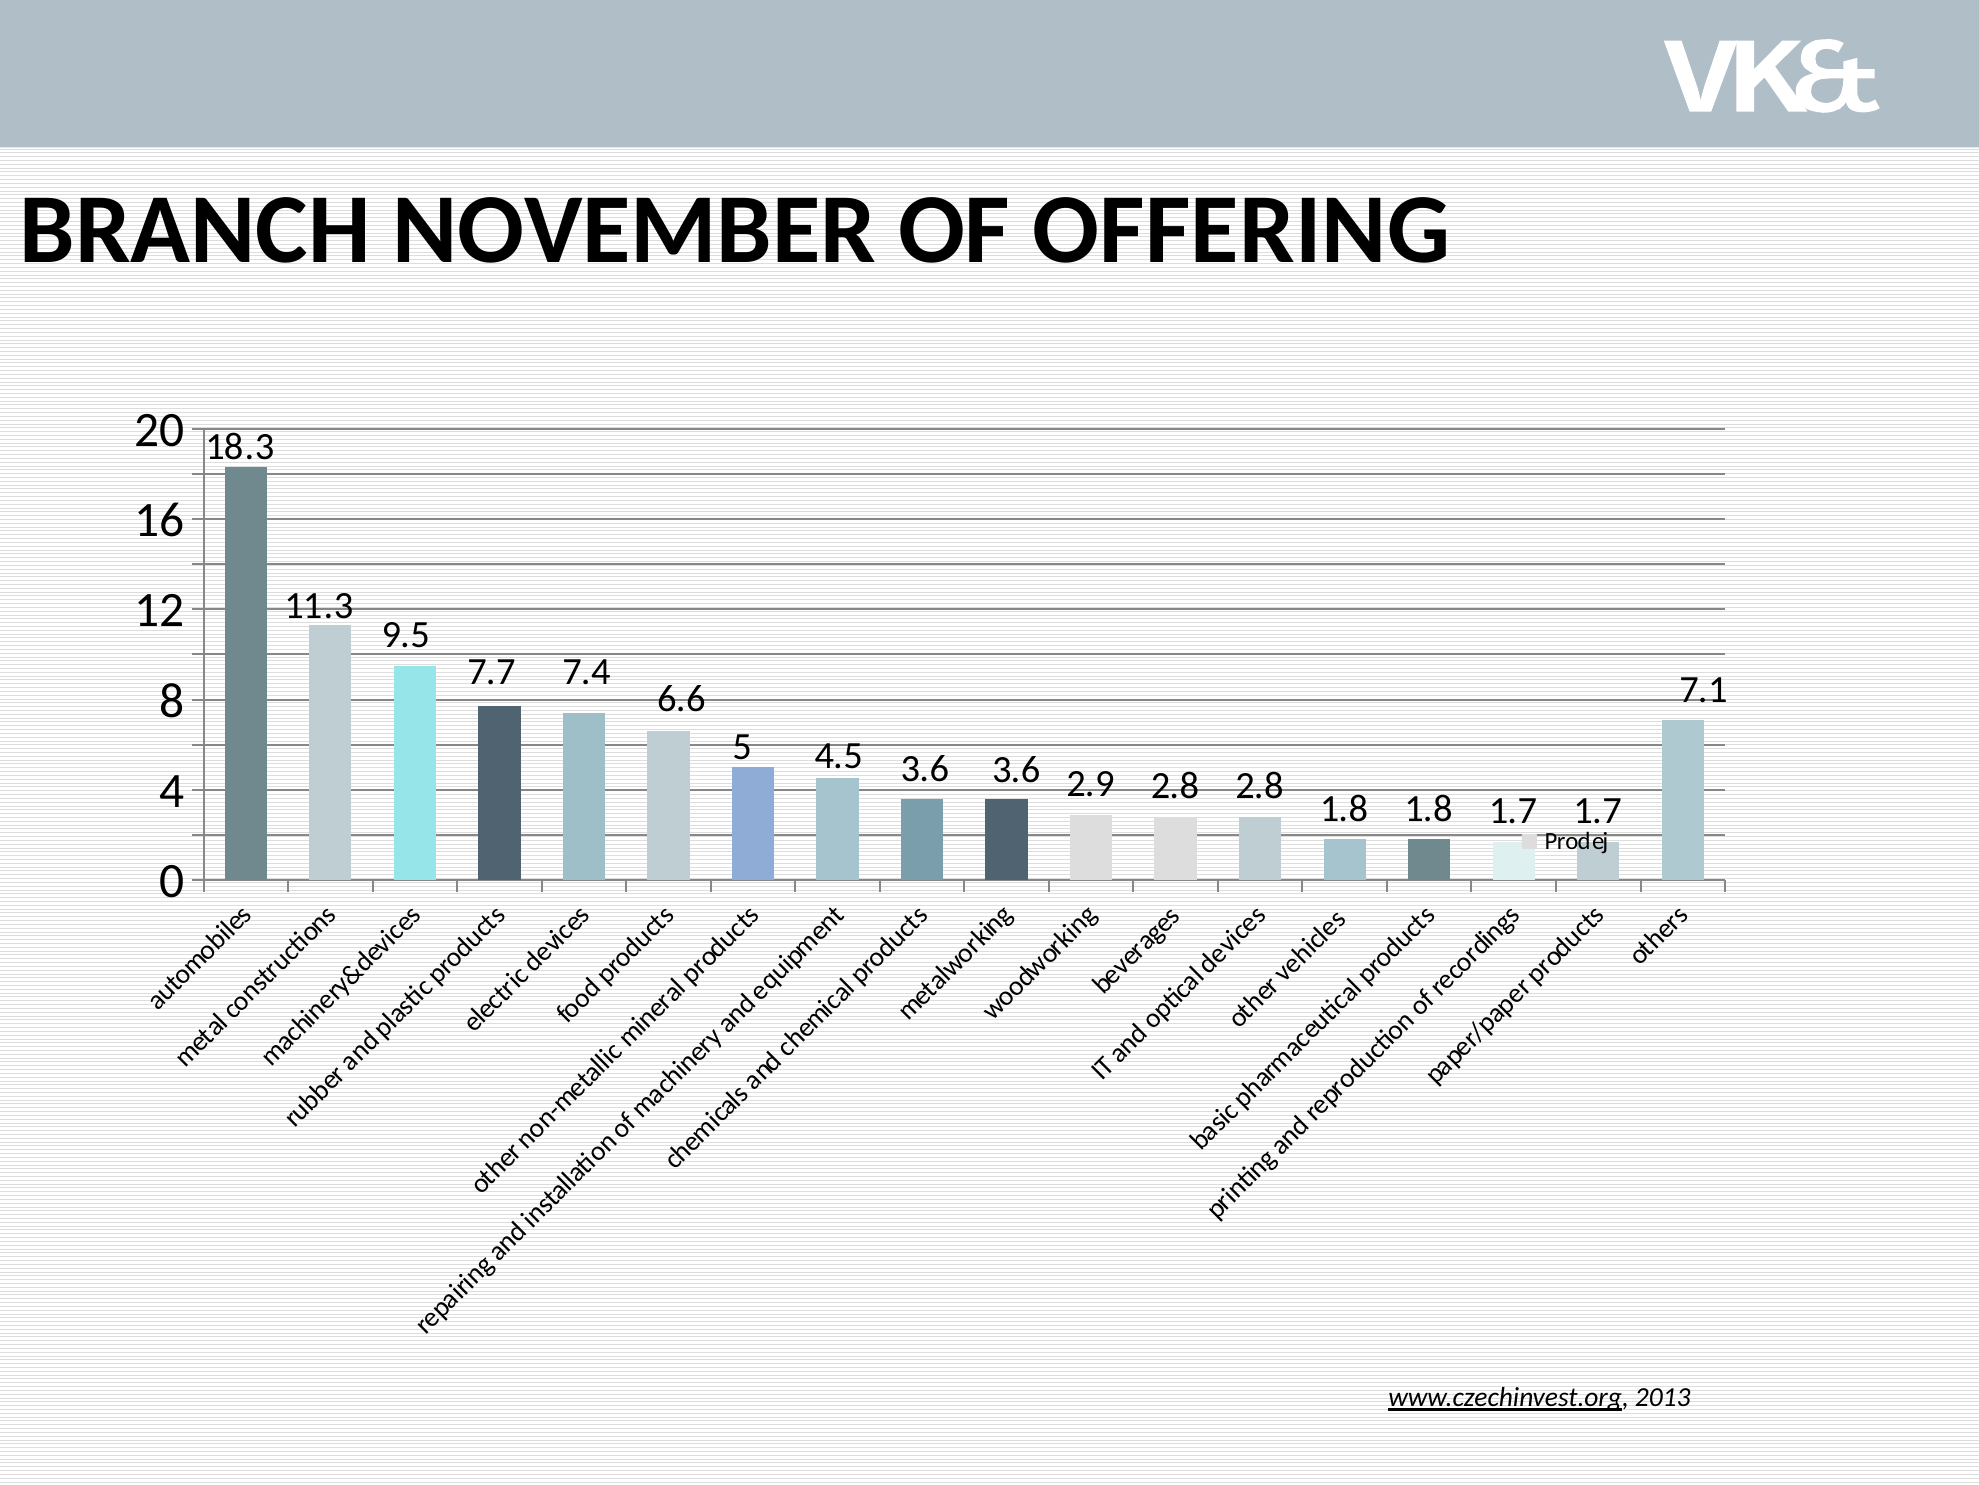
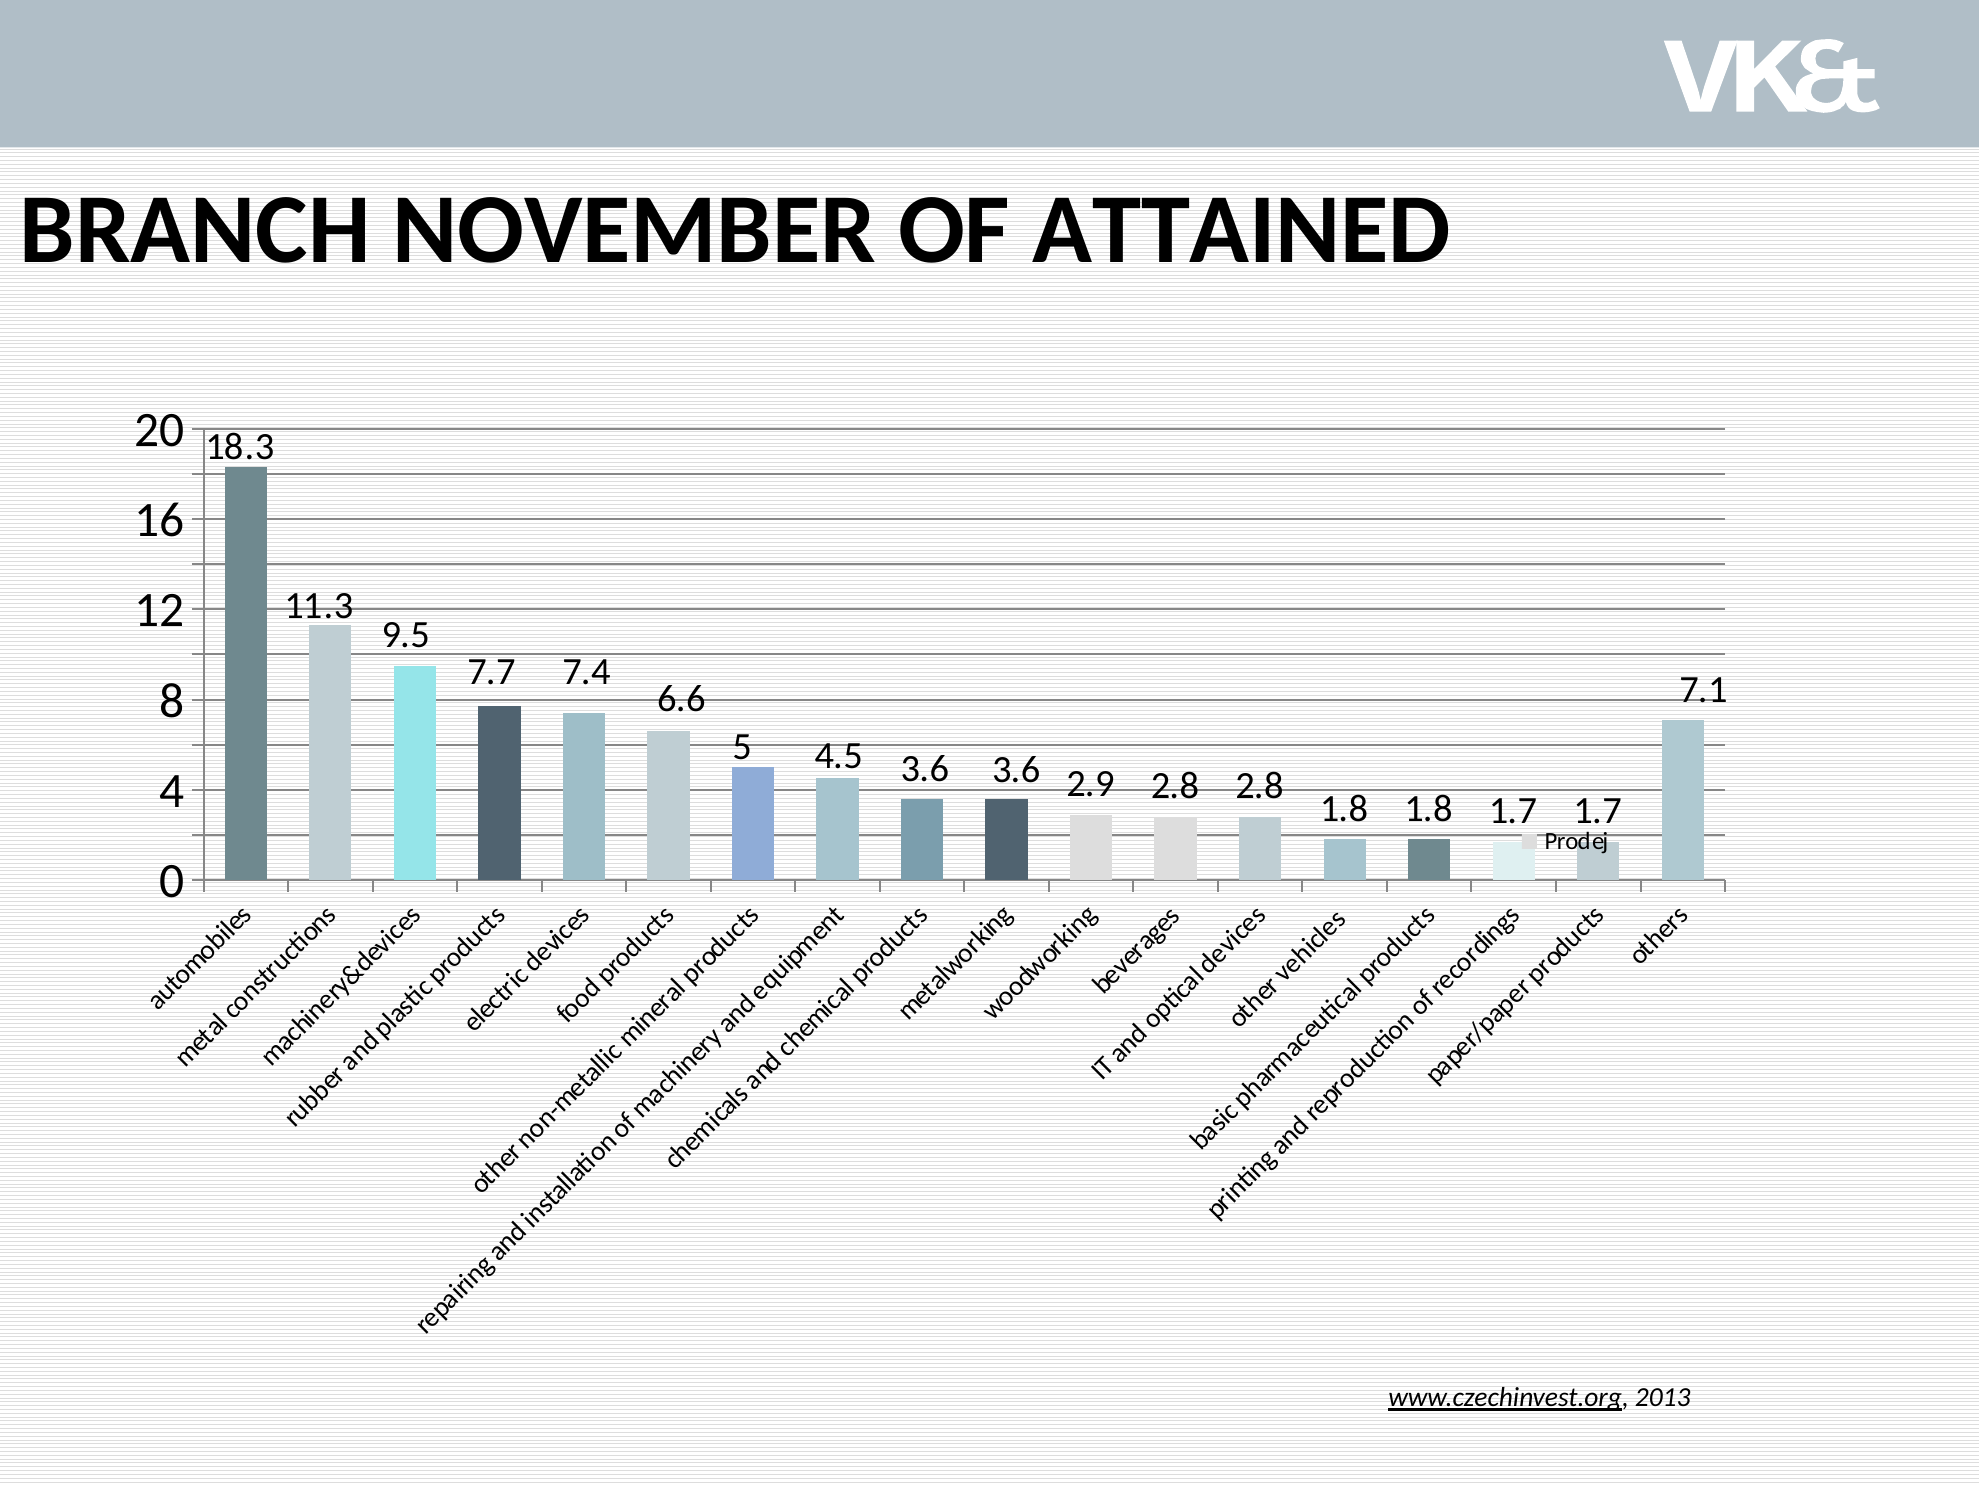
OFFERING: OFFERING -> ATTAINED (1242, 230)
